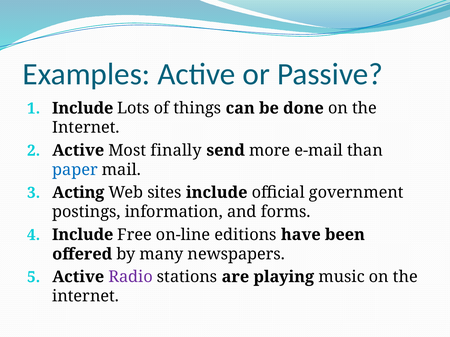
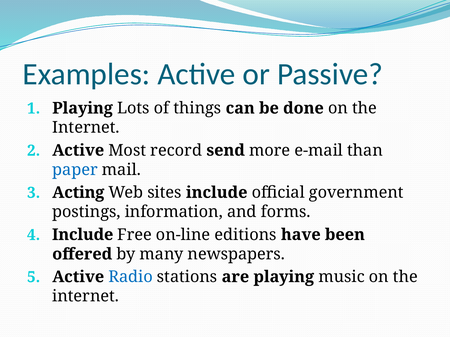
Include: Include -> Playing (83, 108)
finally: finally -> record (176, 151)
Radio colour: purple -> blue (131, 277)
